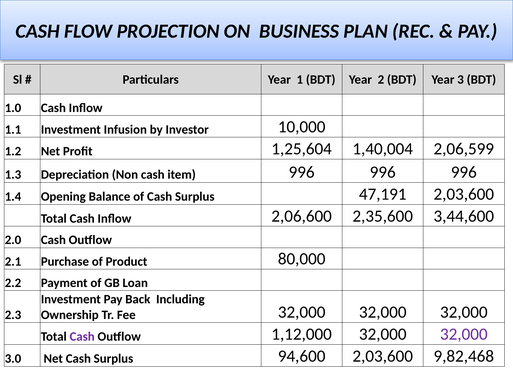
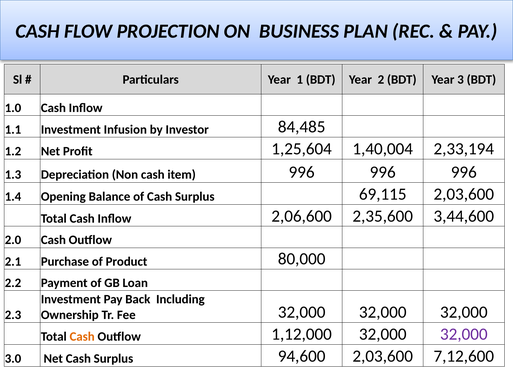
10,000: 10,000 -> 84,485 (302, 127)
2,06,599: 2,06,599 -> 2,33,194 (464, 149)
47,191: 47,191 -> 69,115 (383, 194)
Cash colour: purple -> orange (82, 337)
9,82,468: 9,82,468 -> 7,12,600 (464, 356)
